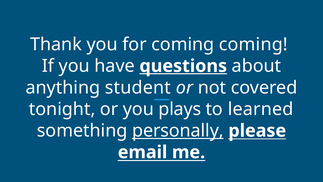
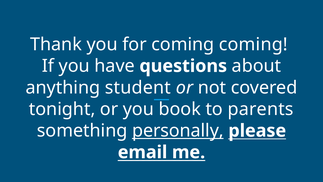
questions underline: present -> none (183, 66)
plays: plays -> book (180, 109)
learned: learned -> parents (261, 109)
